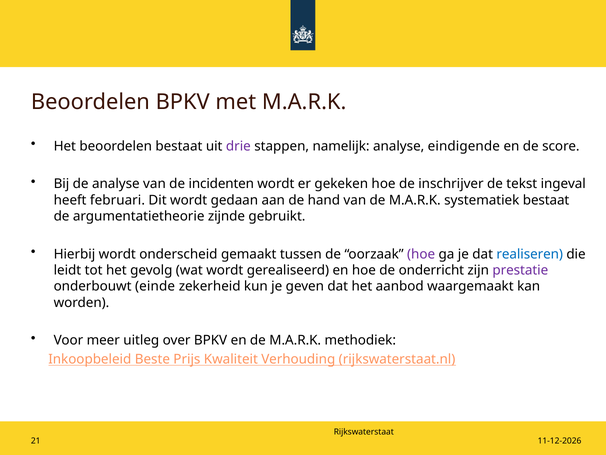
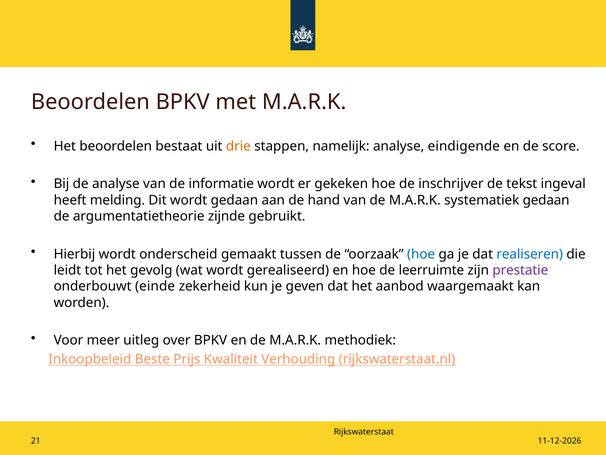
drie colour: purple -> orange (238, 146)
incidenten: incidenten -> informatie (221, 184)
februari: februari -> melding (118, 200)
systematiek bestaat: bestaat -> gedaan (546, 200)
hoe colour: purple -> blue (421, 254)
onderricht: onderricht -> leerruimte (431, 270)
